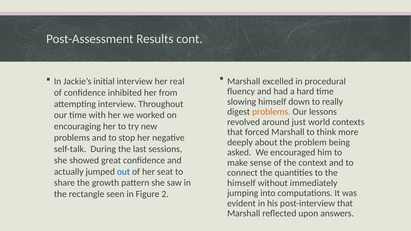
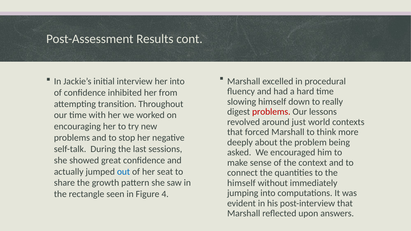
her real: real -> into (177, 81)
attempting interview: interview -> transition (117, 104)
problems colour: orange -> red (271, 112)
2: 2 -> 4 (165, 194)
